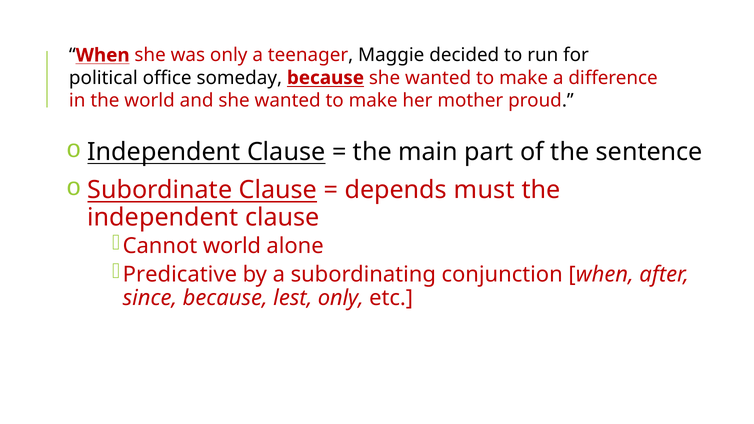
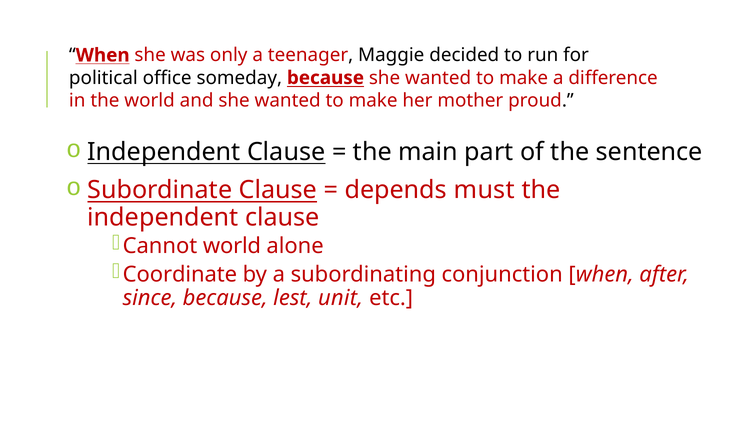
Predicative: Predicative -> Coordinate (180, 274)
lest only: only -> unit (341, 298)
